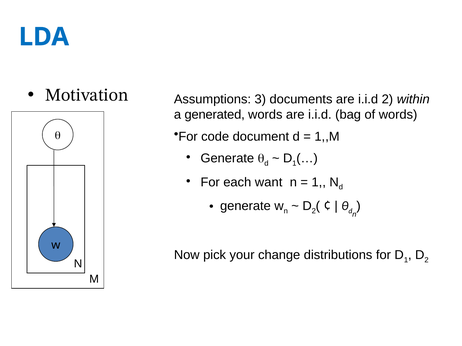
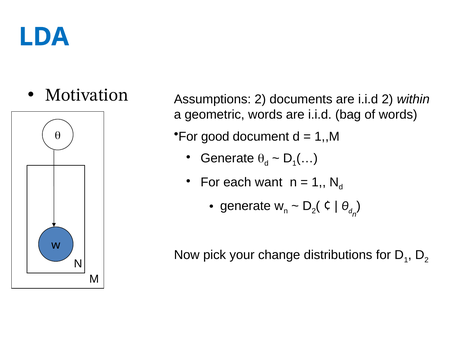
Assumptions 3: 3 -> 2 (260, 99)
generated: generated -> geometric (215, 115)
code: code -> good (215, 137)
